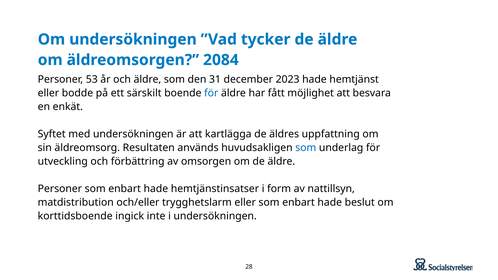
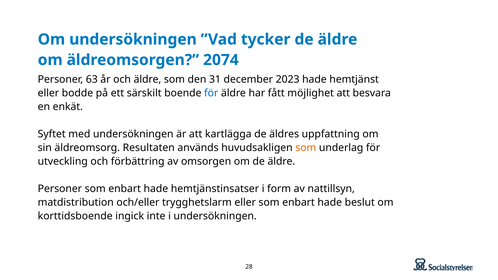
2084: 2084 -> 2074 (221, 60)
53: 53 -> 63 (92, 79)
som colour: blue -> orange (306, 148)
